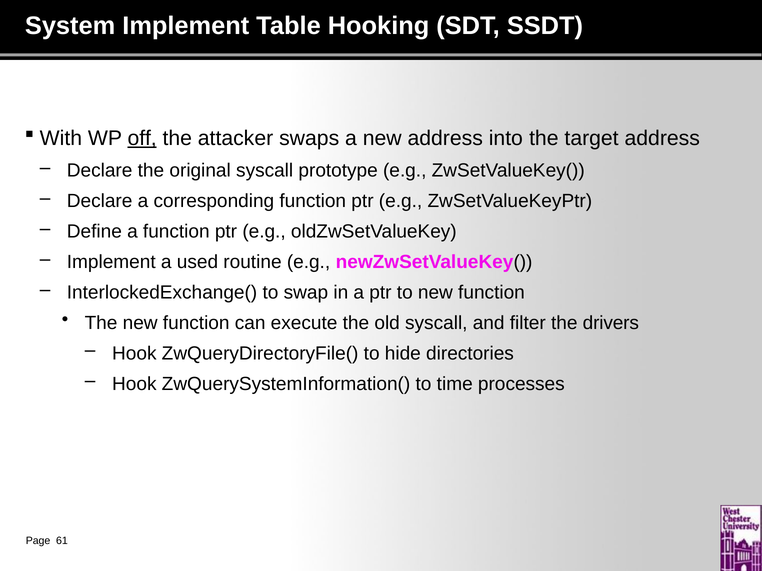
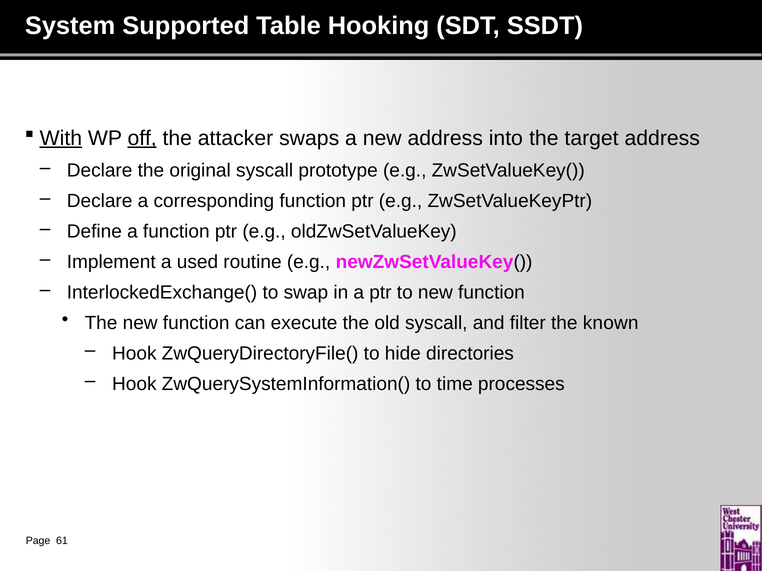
System Implement: Implement -> Supported (186, 26)
With underline: none -> present (61, 138)
drivers: drivers -> known (611, 323)
